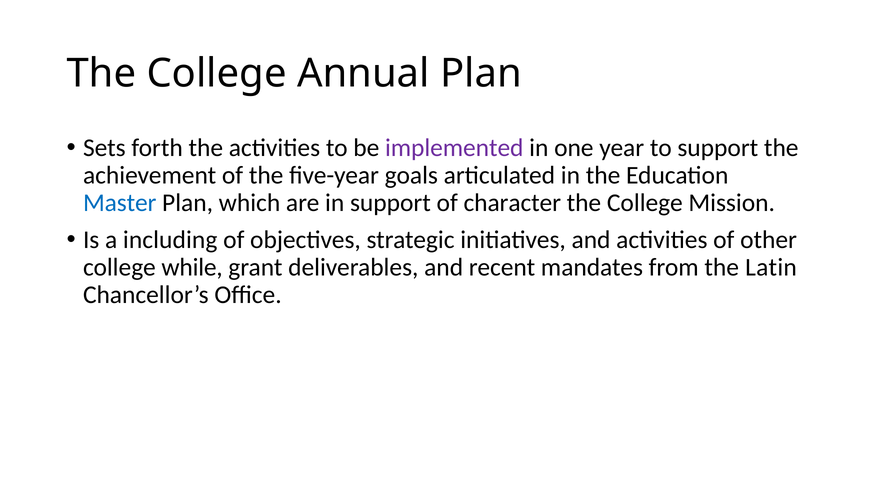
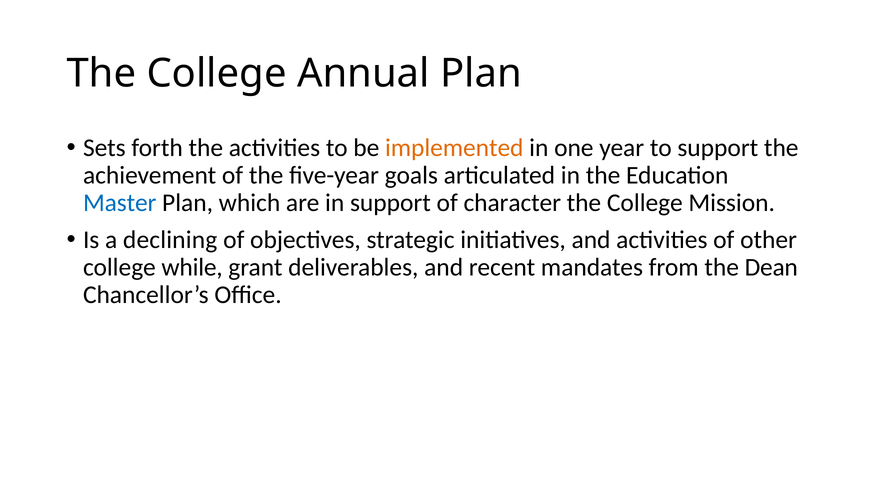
implemented colour: purple -> orange (454, 148)
including: including -> declining (170, 239)
Latin: Latin -> Dean (771, 267)
